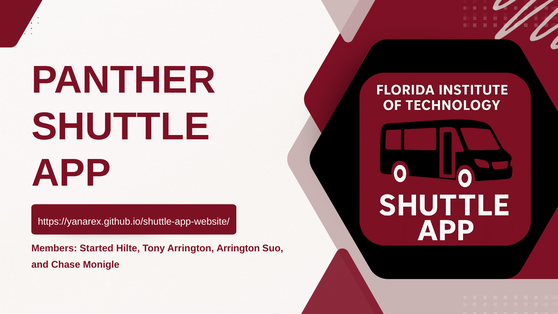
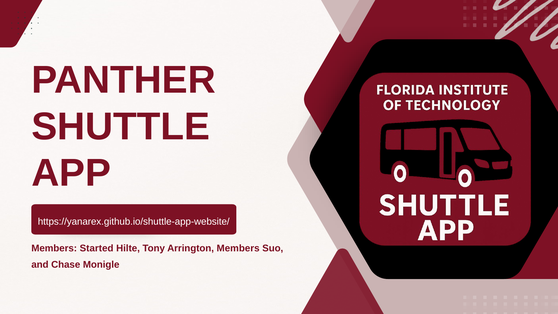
Arrington Arrington: Arrington -> Members (238, 248)
